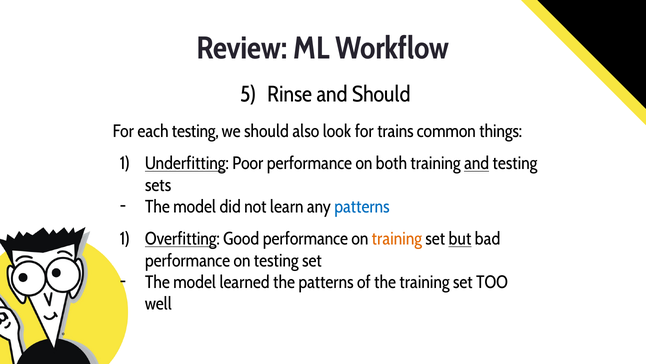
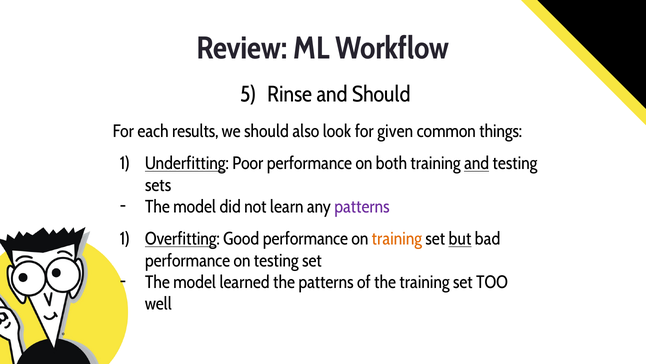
each testing: testing -> results (195, 131)
trains: trains -> given (395, 131)
patterns colour: blue -> purple (362, 206)
